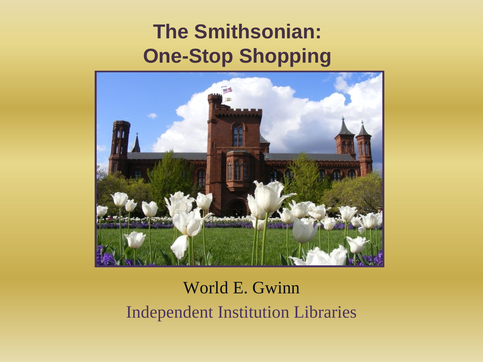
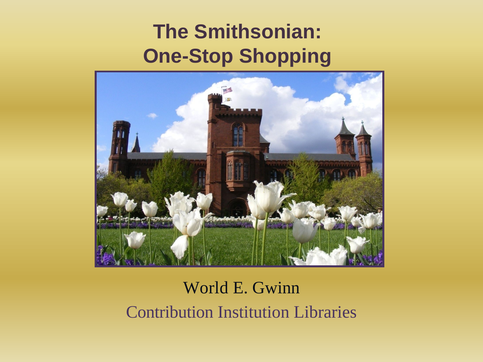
Independent: Independent -> Contribution (170, 312)
